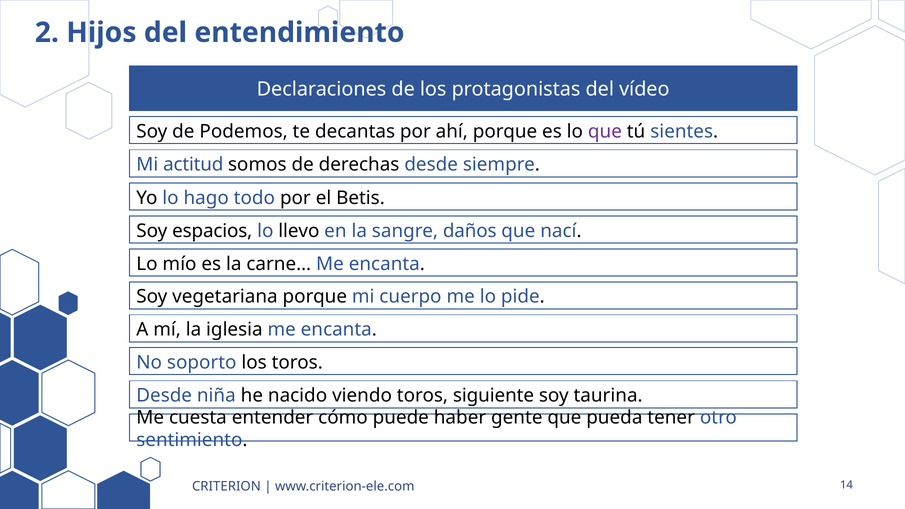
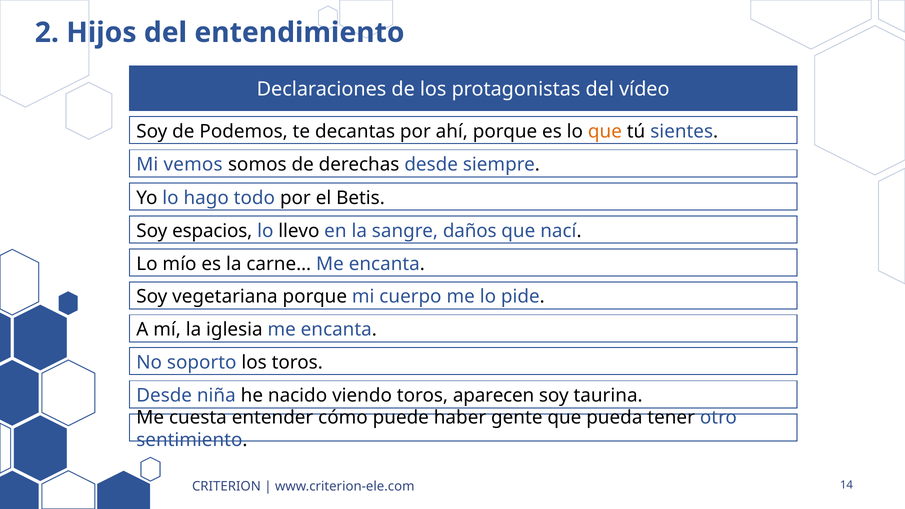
que colour: purple -> orange (605, 131)
actitud: actitud -> vemos (193, 165)
siguiente: siguiente -> aparecen (494, 396)
